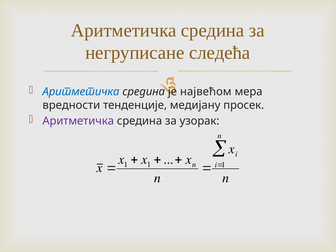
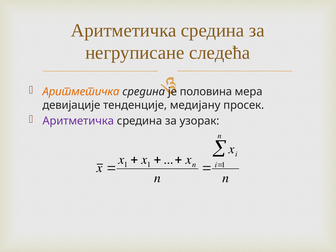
Аритметичка colour: blue -> orange (81, 92)
највећом: највећом -> половина (206, 92)
вредности: вредности -> девијације (71, 105)
